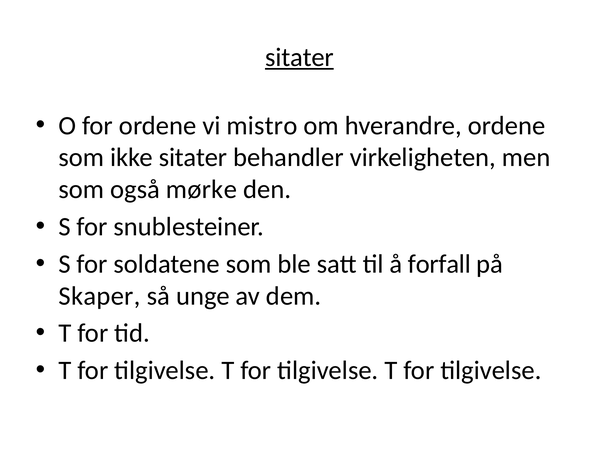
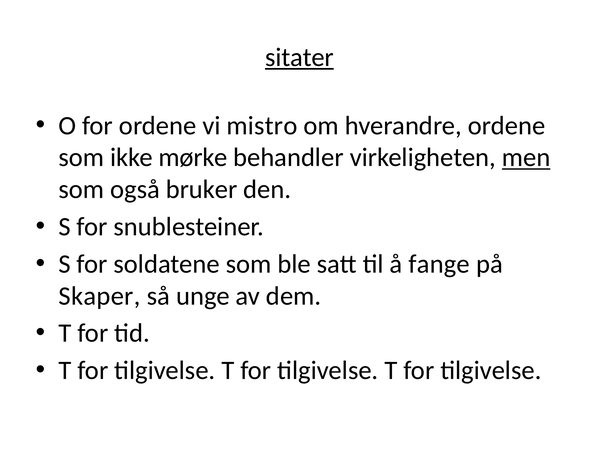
ikke sitater: sitater -> mørke (193, 158)
men underline: none -> present (526, 158)
mørke: mørke -> bruker (202, 190)
forfall: forfall -> fange (439, 264)
